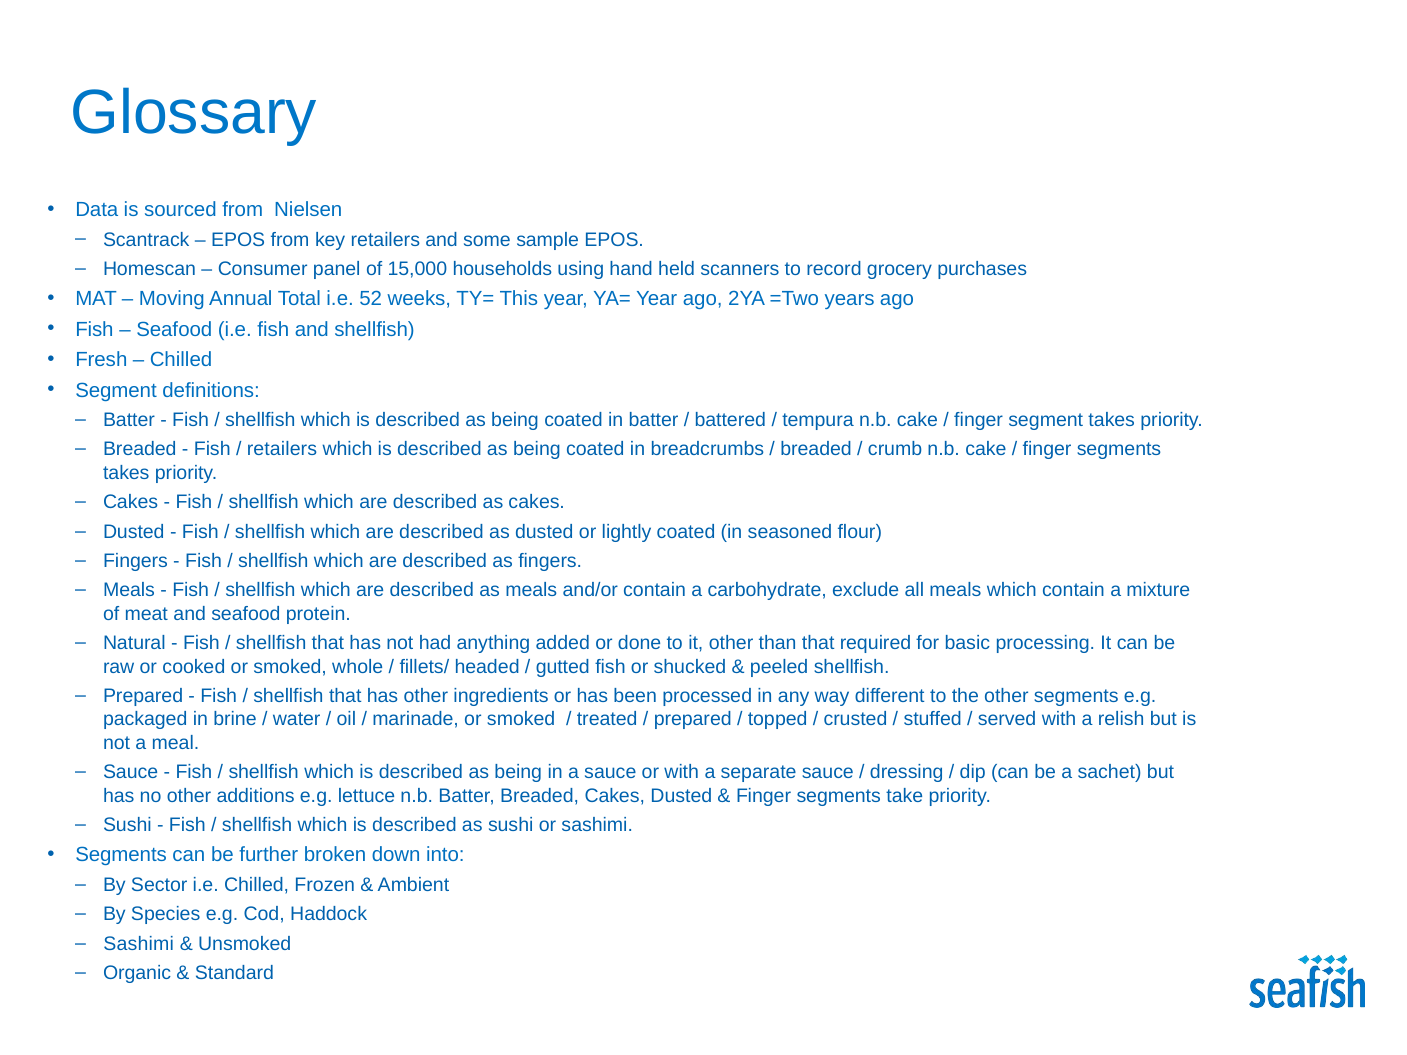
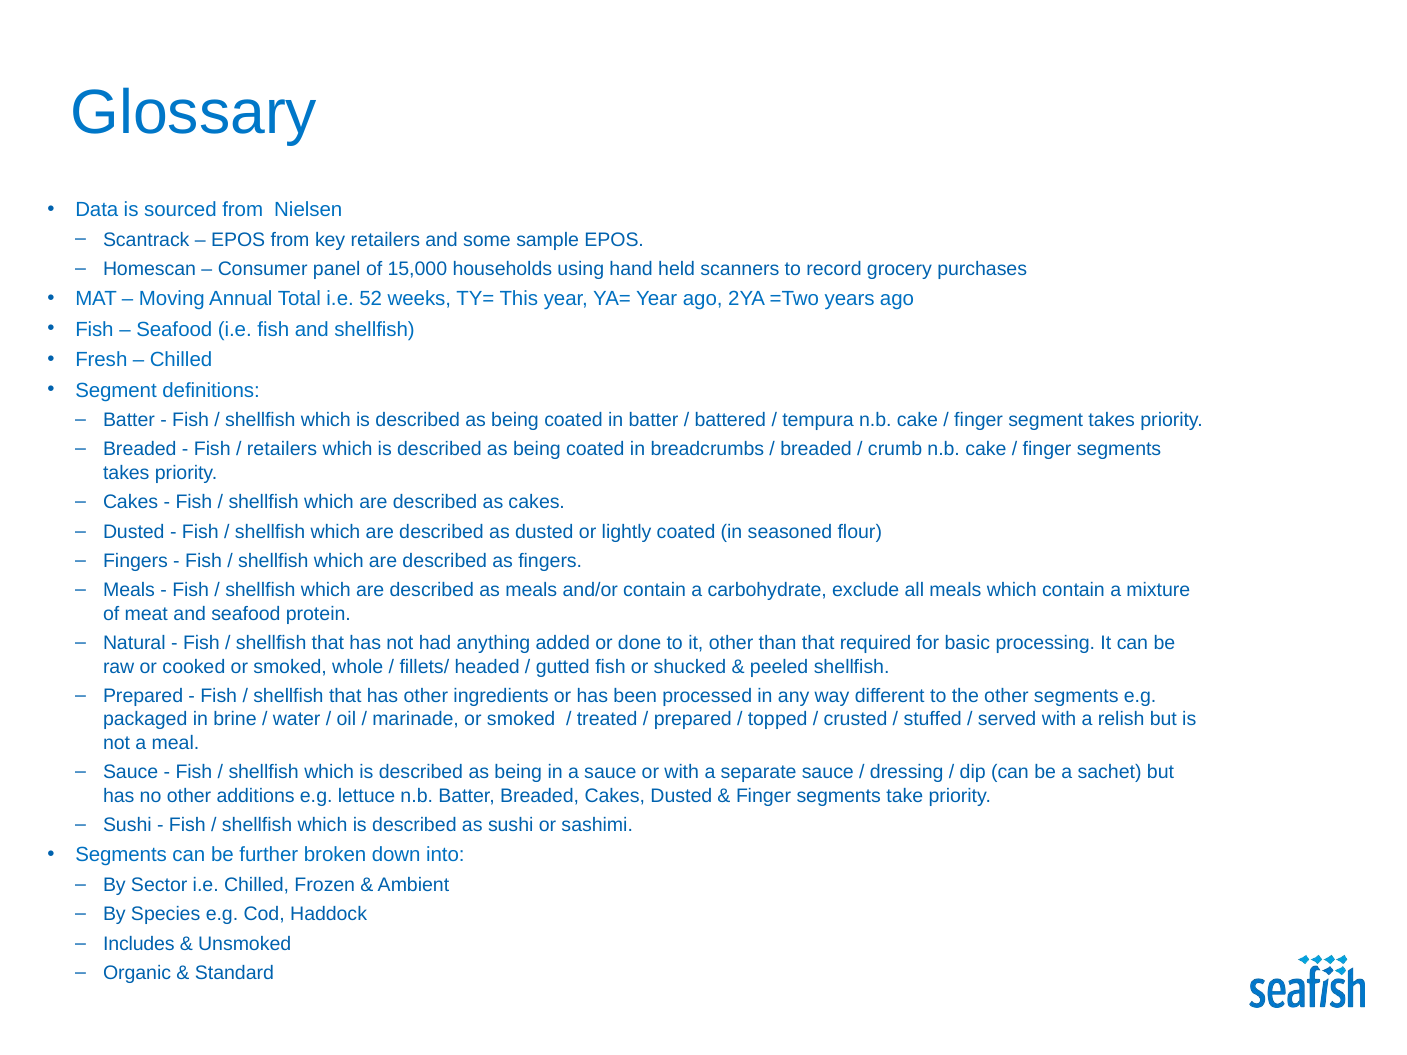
Sashimi: Sashimi -> Includes (139, 944)
